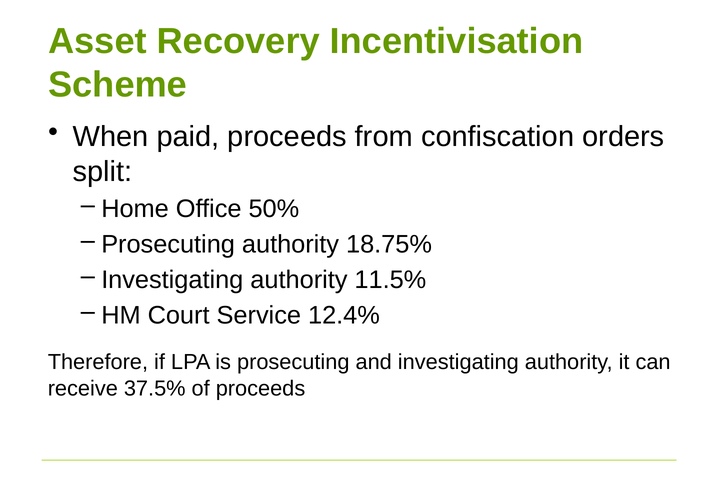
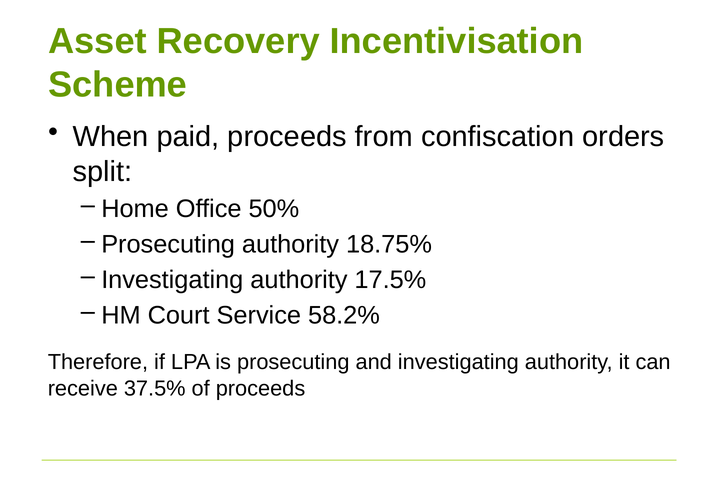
11.5%: 11.5% -> 17.5% (390, 280)
12.4%: 12.4% -> 58.2% (344, 316)
